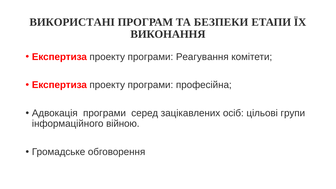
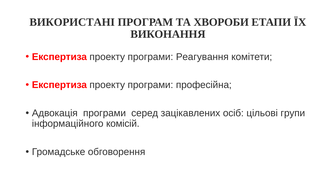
БЕЗПЕКИ: БЕЗПЕКИ -> ХВОРОБИ (221, 22)
війною: війною -> комісій (123, 124)
